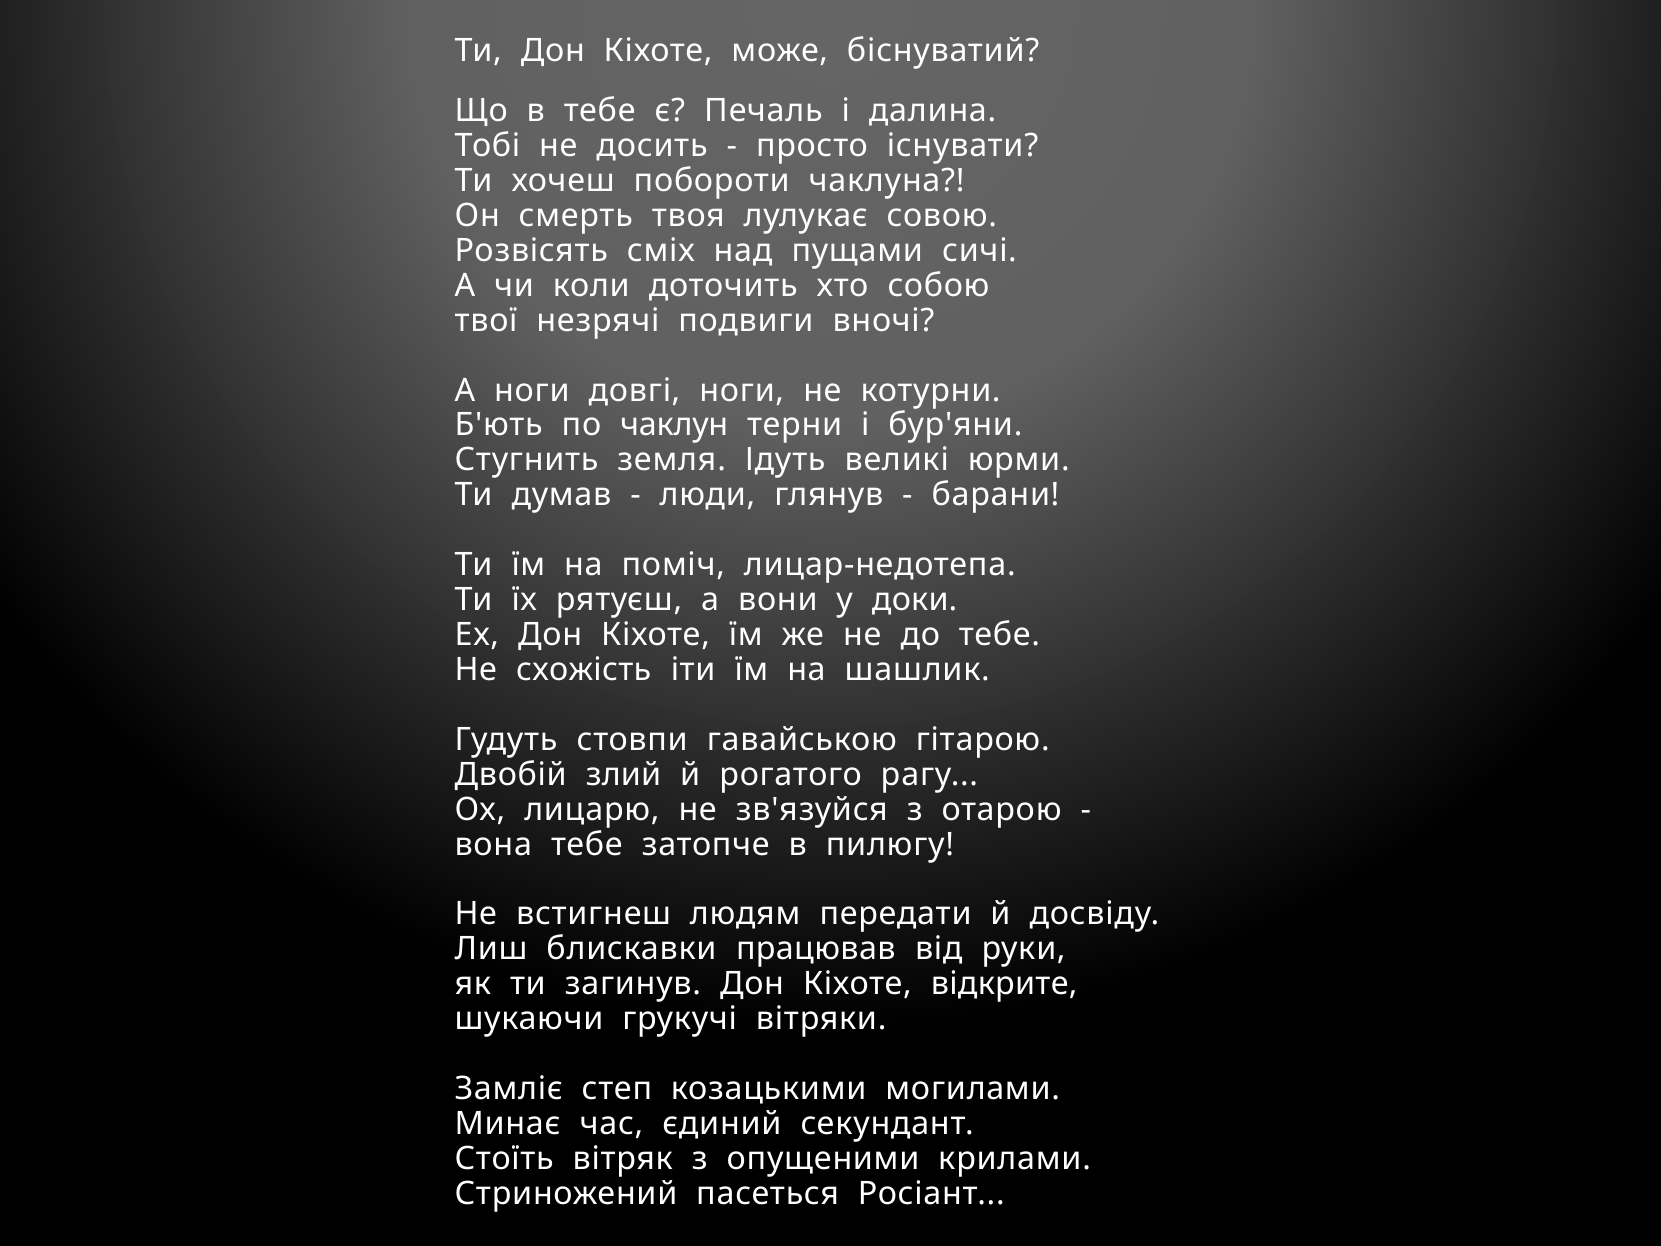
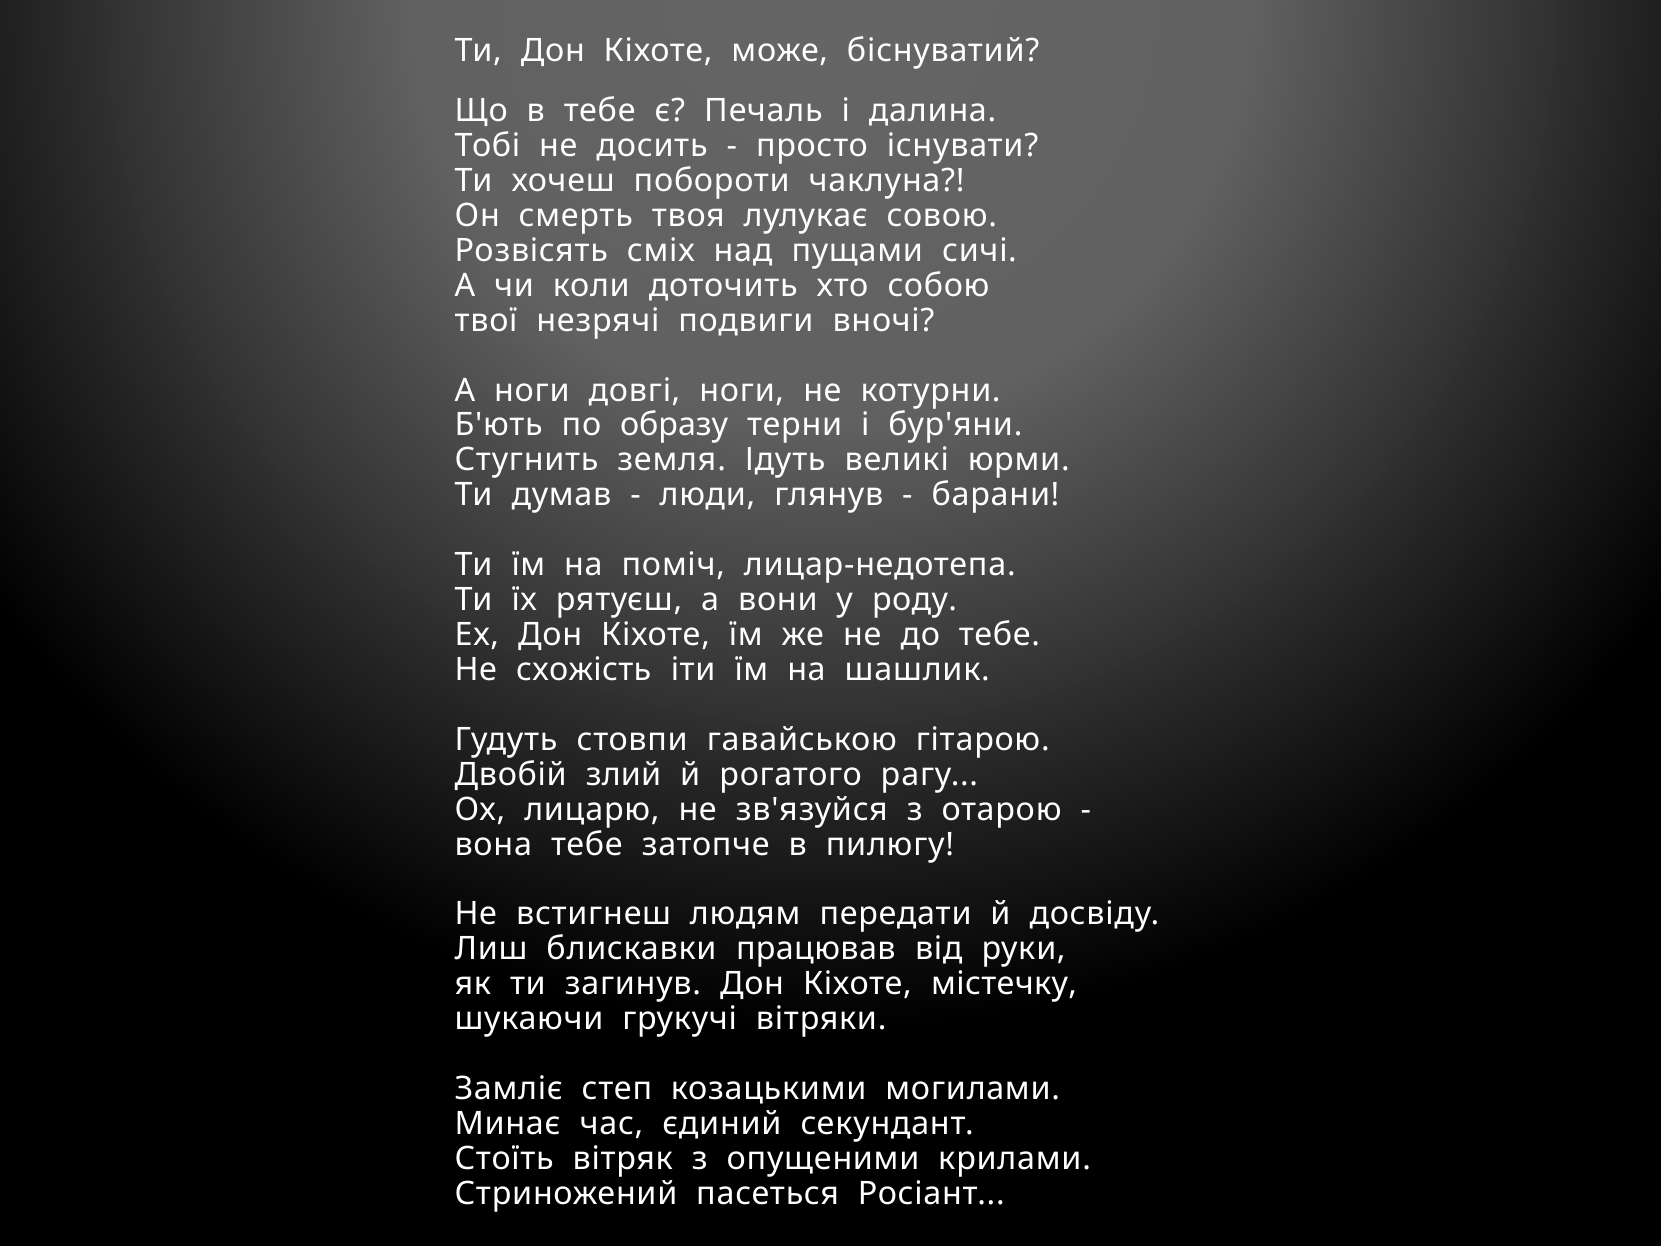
чаклун: чаклун -> образу (674, 425)
доки: доки -> роду (915, 600)
відкрите: відкрите -> містечку (1004, 984)
